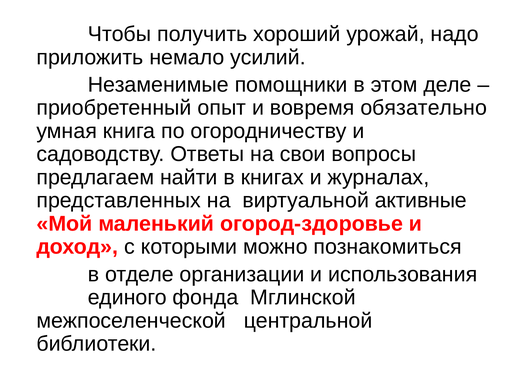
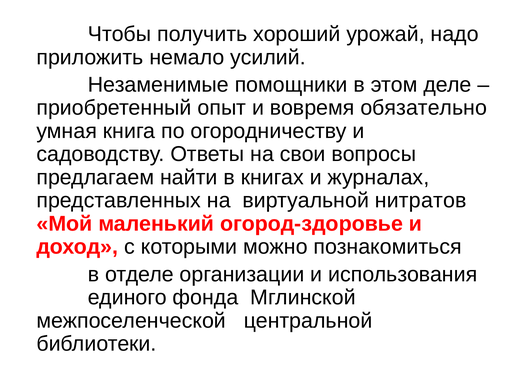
активные: активные -> нитратов (421, 200)
